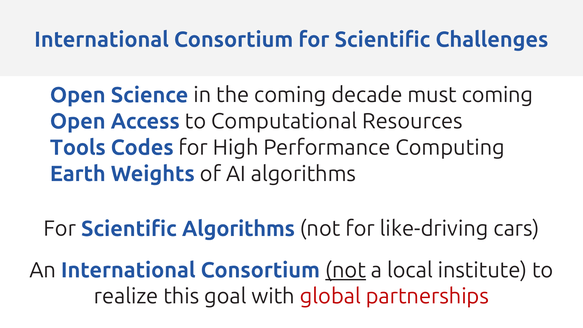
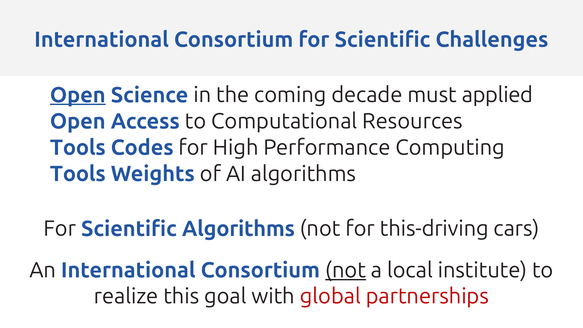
Open underline: none -> present (78, 95)
must coming: coming -> applied (497, 95)
Earth: Earth -> Tools (78, 174)
like-driving: like-driving -> this-driving (434, 229)
